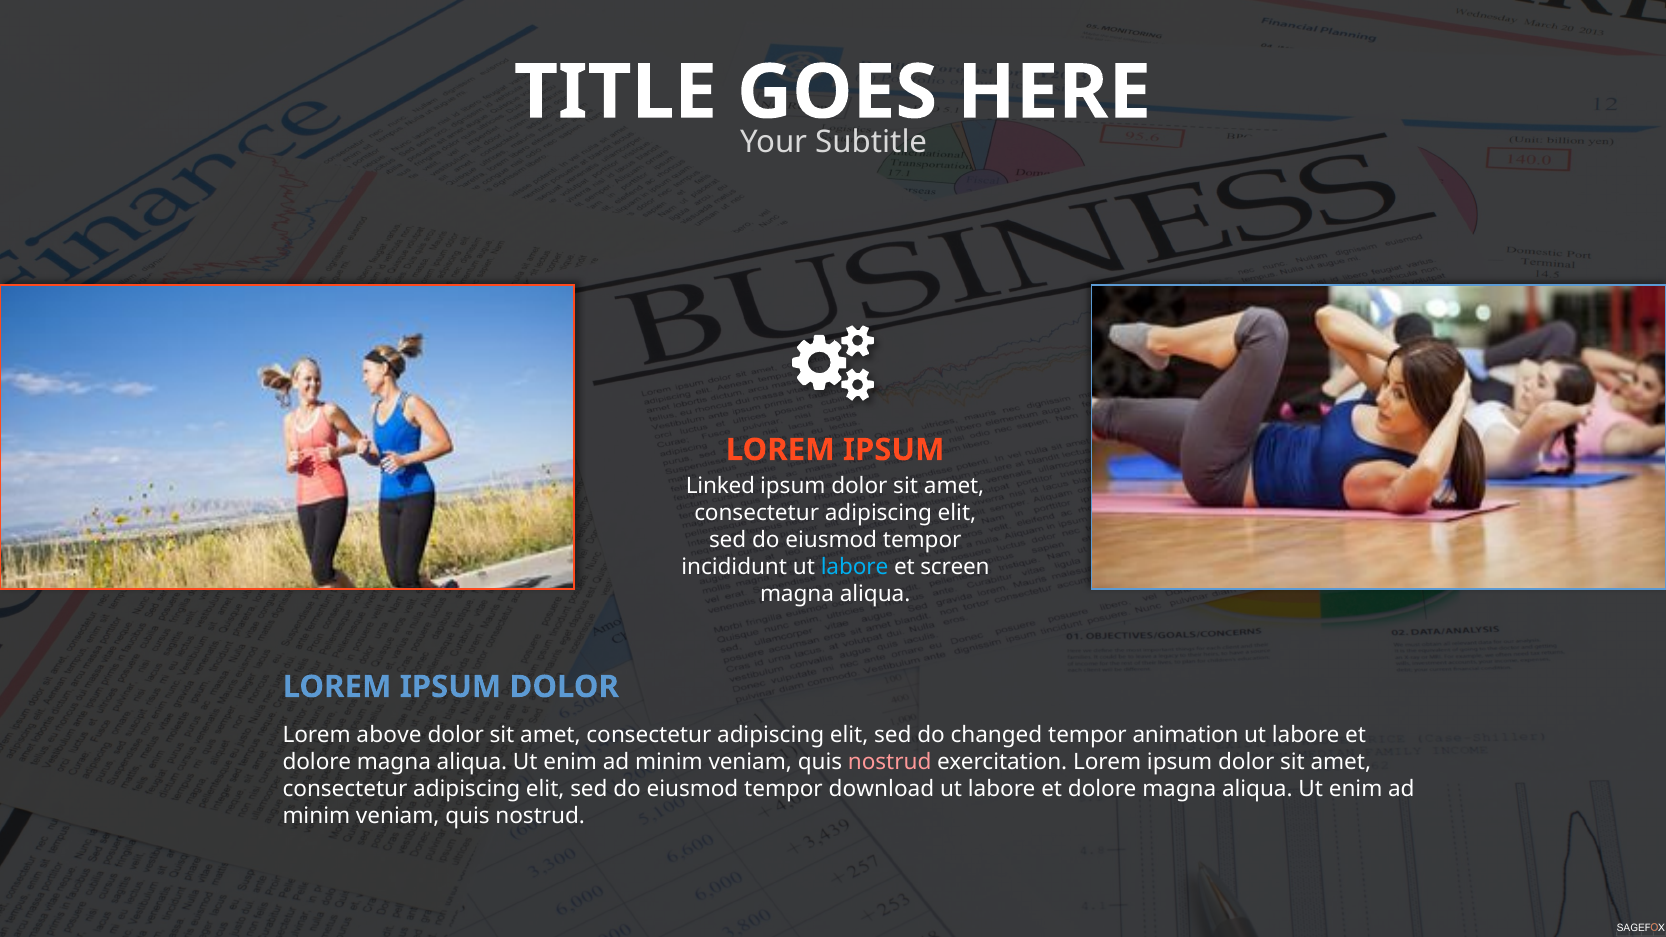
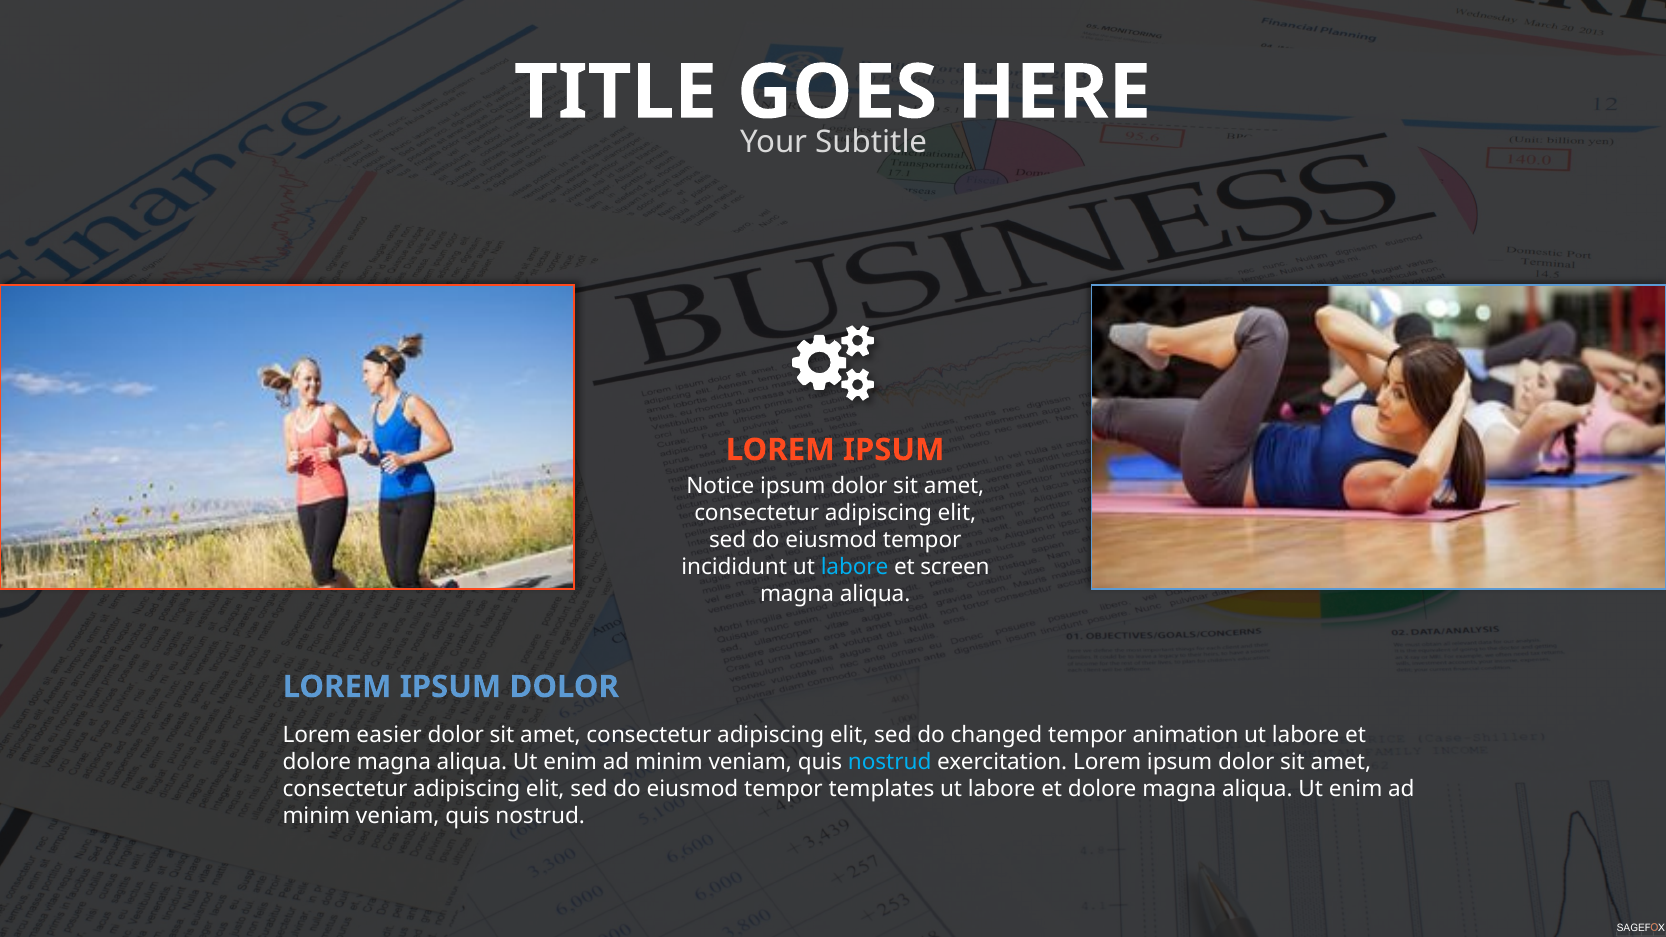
Linked: Linked -> Notice (720, 486)
above: above -> easier (389, 735)
nostrud colour: pink -> light blue (890, 762)
download: download -> templates (882, 789)
